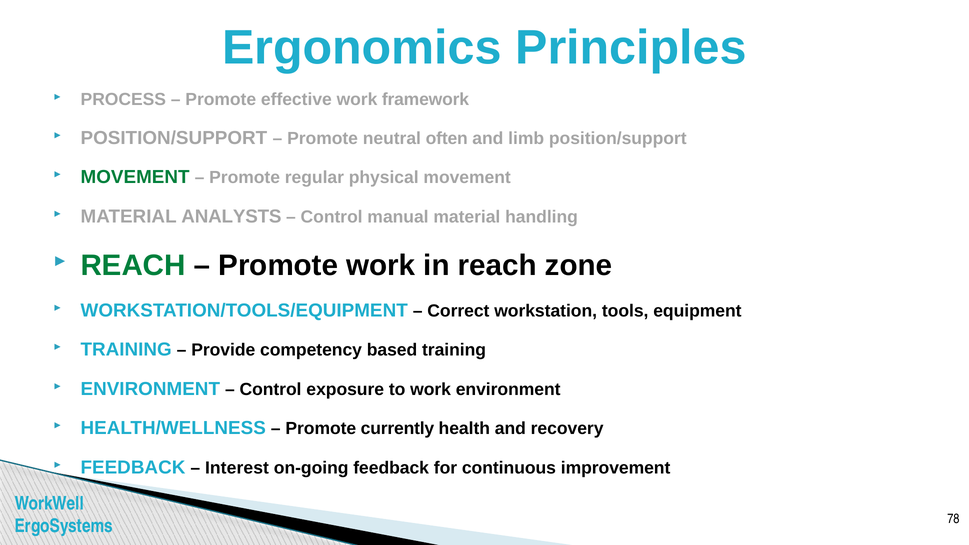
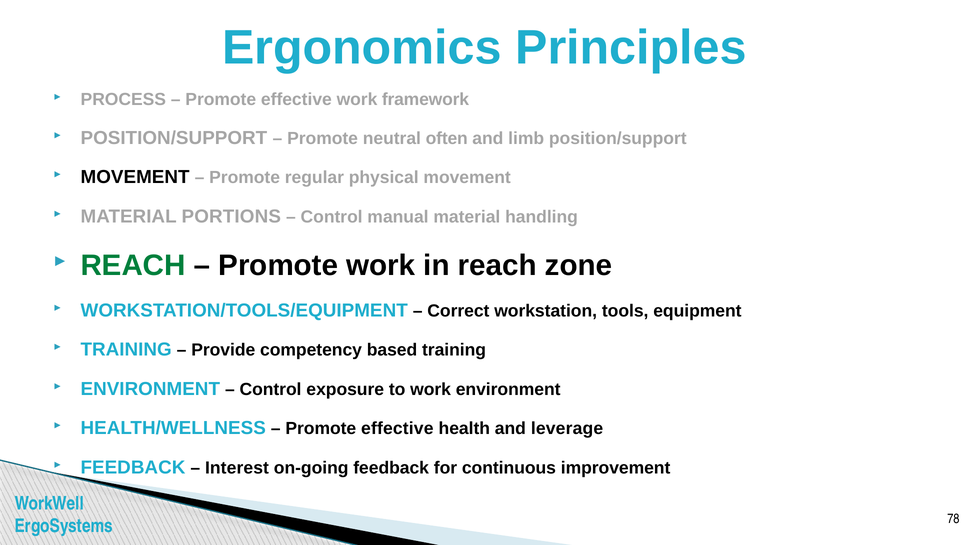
MOVEMENT colour: green -> black (135, 177)
ANALYSTS: ANALYSTS -> PORTIONS (231, 216)
currently: currently -> effective (397, 429)
recovery: recovery -> leverage (567, 429)
